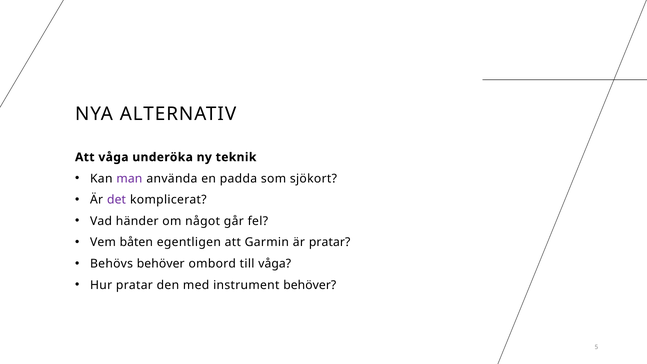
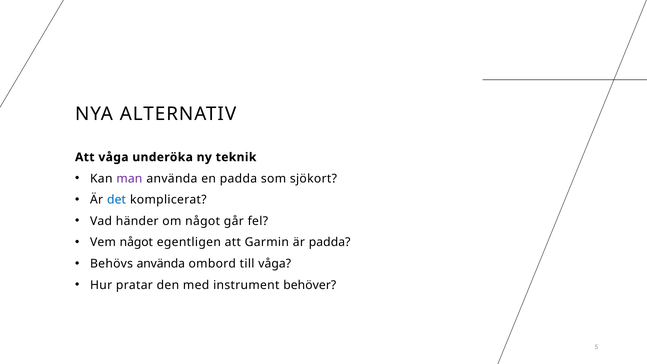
det colour: purple -> blue (117, 200)
Vem båten: båten -> något (136, 242)
är pratar: pratar -> padda (330, 242)
Behövs behöver: behöver -> använda (161, 264)
